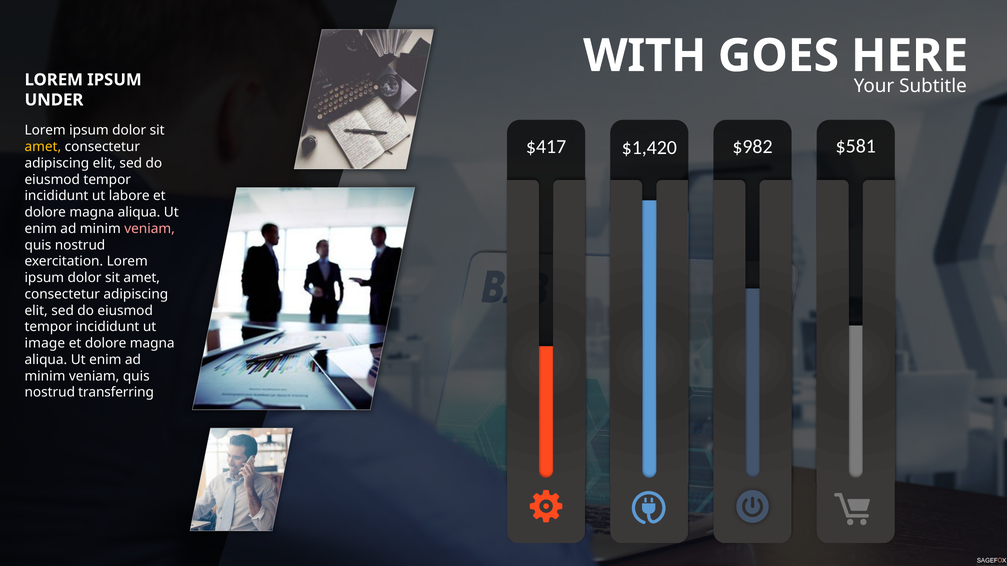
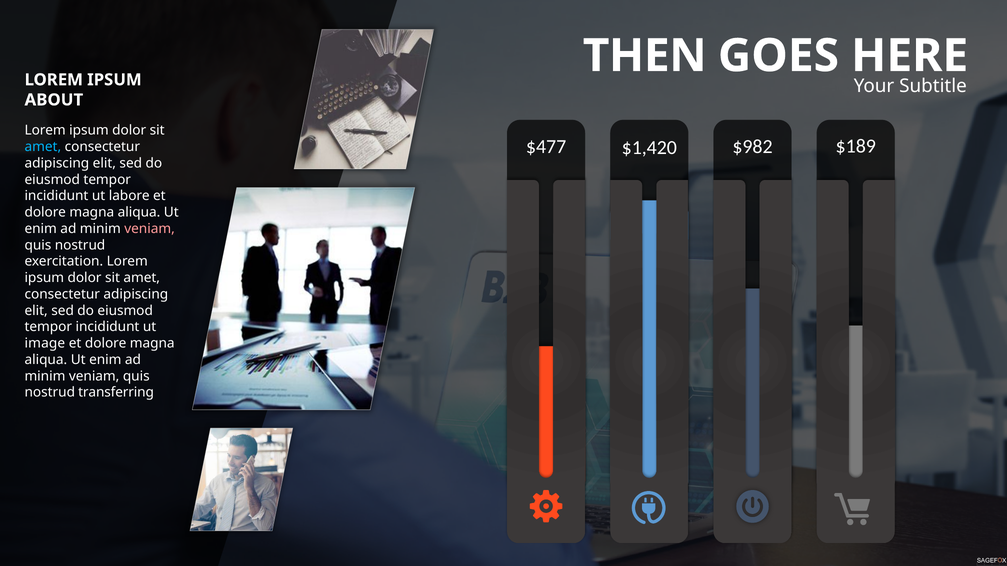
WITH: WITH -> THEN (645, 56)
UNDER: UNDER -> ABOUT (54, 100)
$417: $417 -> $477 (546, 147)
$581: $581 -> $189 (856, 146)
amet colour: yellow -> light blue (43, 147)
